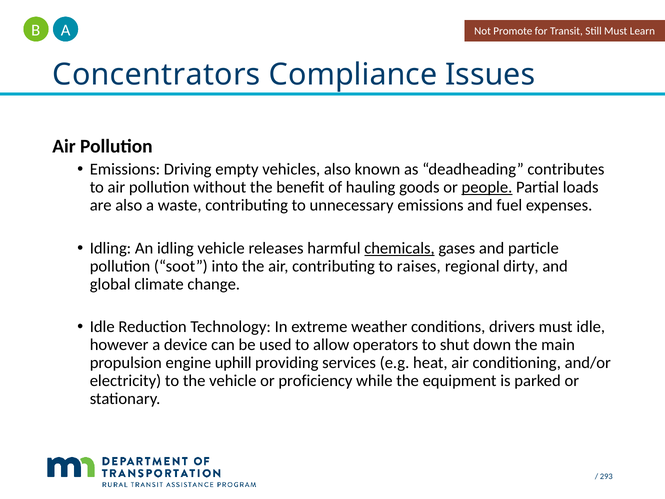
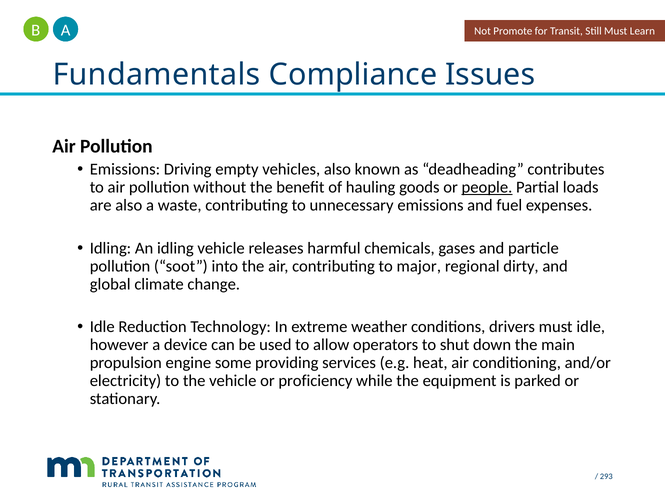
Concentrators: Concentrators -> Fundamentals (157, 75)
chemicals underline: present -> none (399, 248)
raises: raises -> major (419, 266)
uphill: uphill -> some (233, 363)
